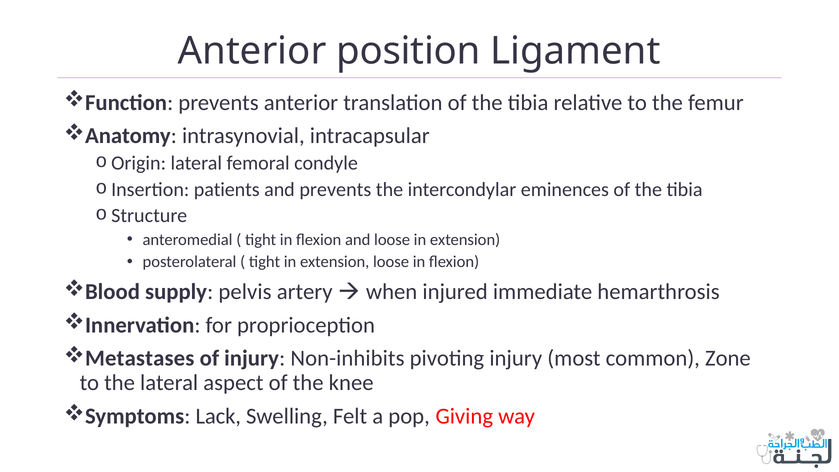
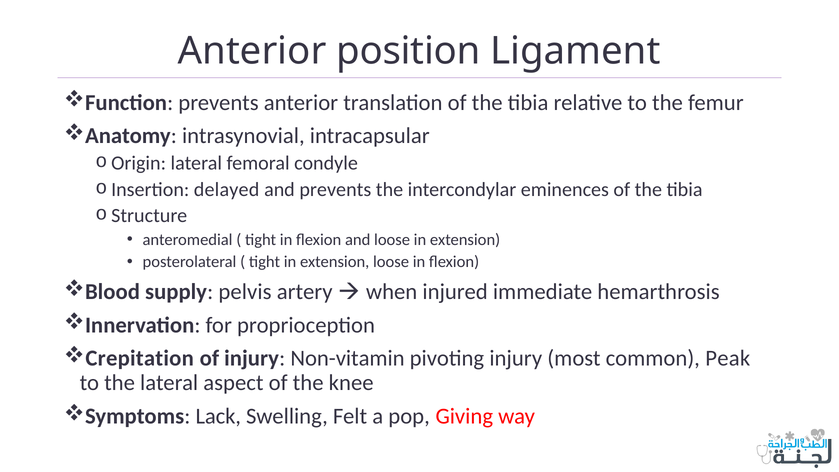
patients: patients -> delayed (227, 189)
Metastases: Metastases -> Crepitation (140, 358)
Non-inhibits: Non-inhibits -> Non-vitamin (348, 358)
Zone: Zone -> Peak (728, 358)
